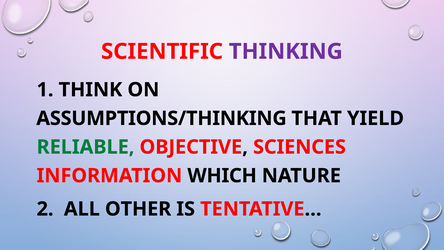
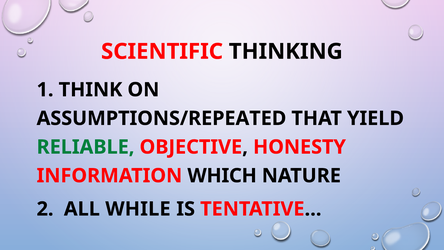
THINKING colour: purple -> black (286, 51)
ASSUMPTIONS/THINKING: ASSUMPTIONS/THINKING -> ASSUMPTIONS/REPEATED (161, 118)
SCIENCES: SCIENCES -> HONESTY (299, 147)
OTHER: OTHER -> WHILE (138, 209)
